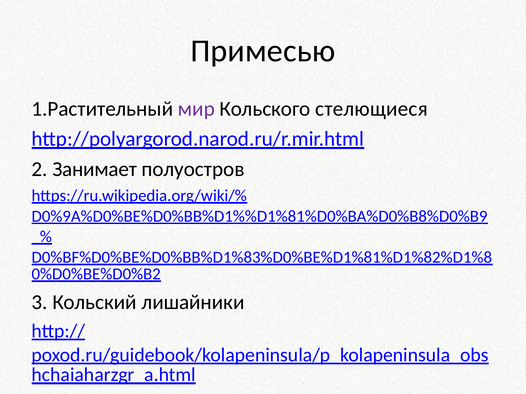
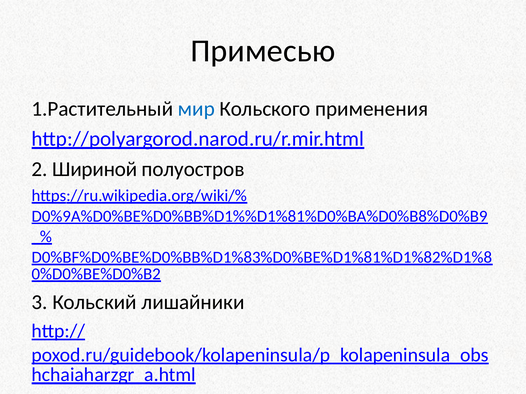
мир colour: purple -> blue (196, 109)
стелющиеся: стелющиеся -> применения (372, 109)
Занимает: Занимает -> Шириной (95, 170)
